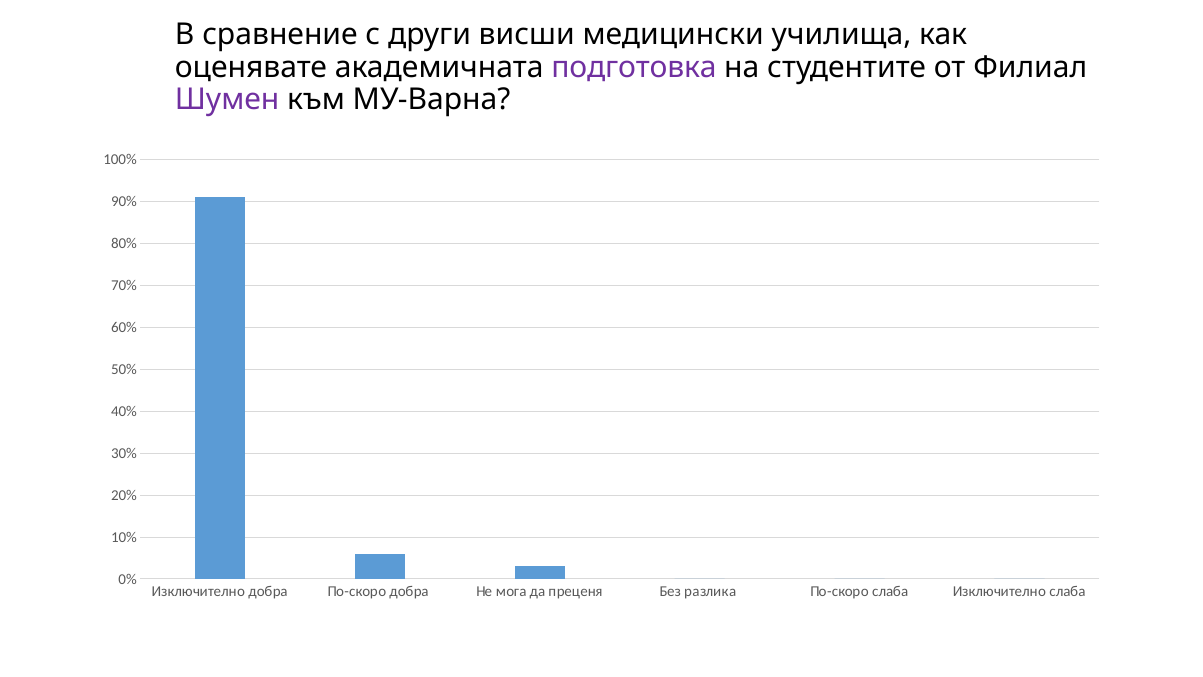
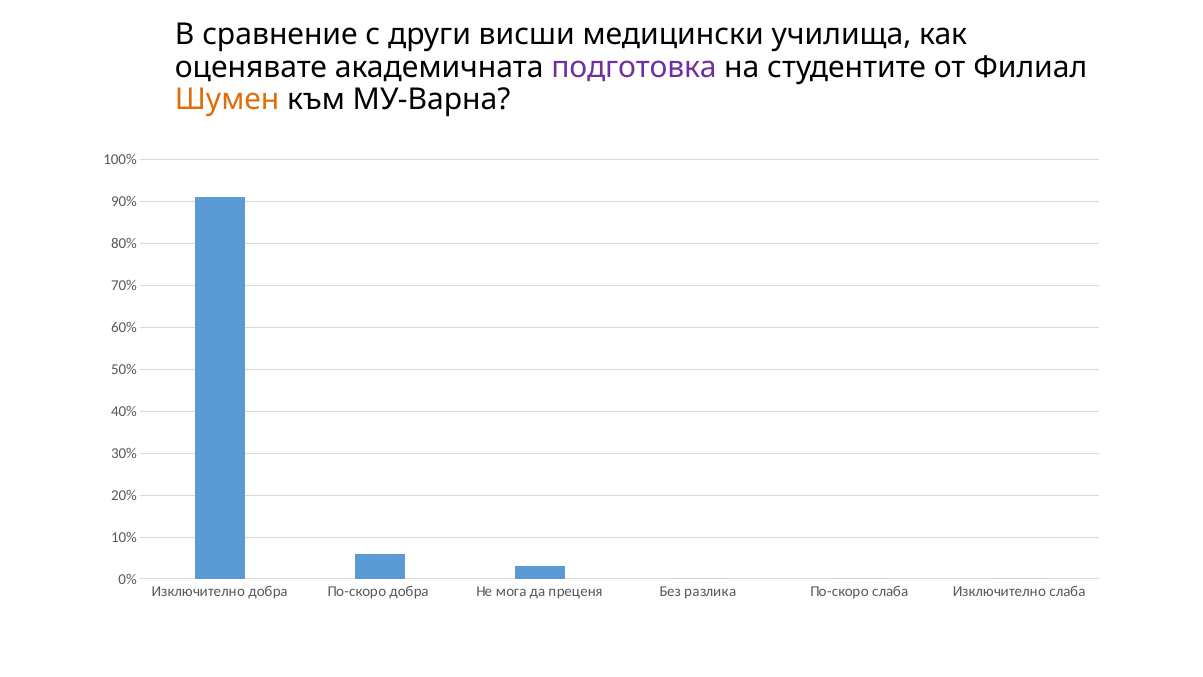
Шумен colour: purple -> orange (227, 100)
